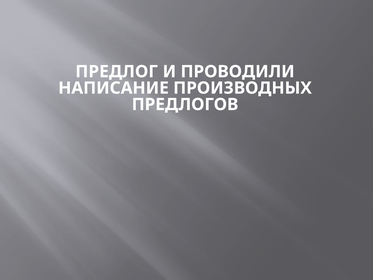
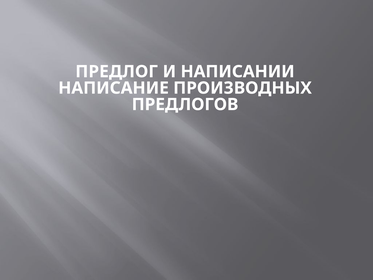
ПРОВОДИЛИ: ПРОВОДИЛИ -> НАПИСАНИИ (238, 72)
